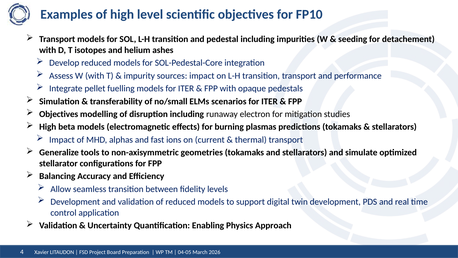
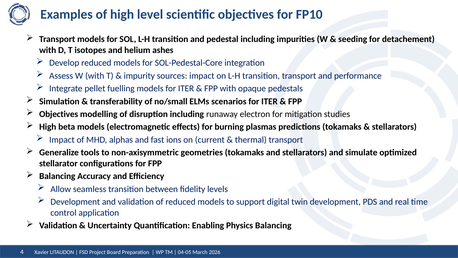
Physics Approach: Approach -> Balancing (273, 225)
